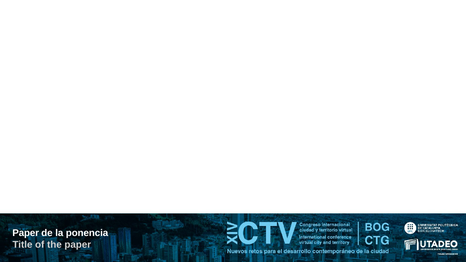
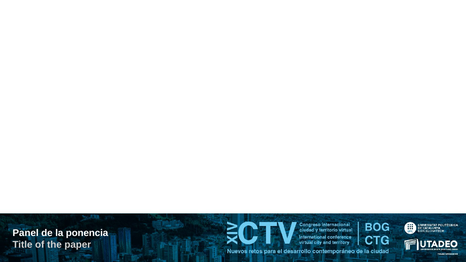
Paper: Paper -> Panel (26, 233)
